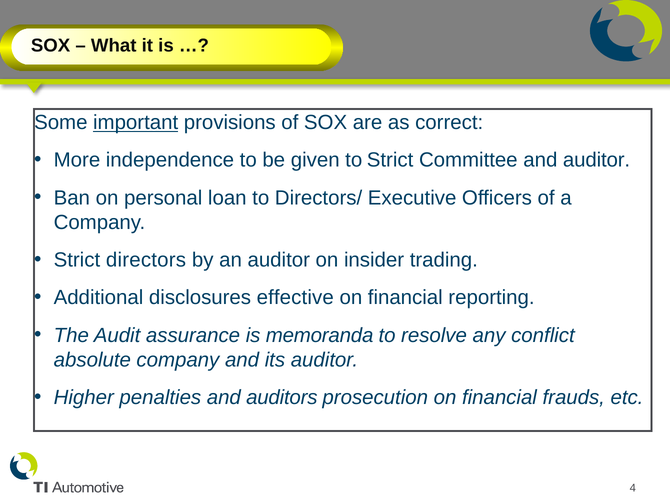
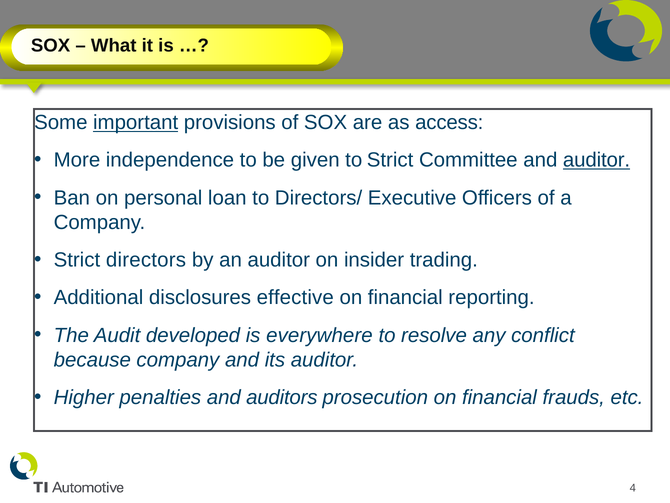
correct: correct -> access (449, 122)
auditor underline: none -> present (597, 160)
assurance: assurance -> developed (193, 335)
memoranda: memoranda -> everywhere (319, 335)
absolute: absolute -> because (92, 360)
